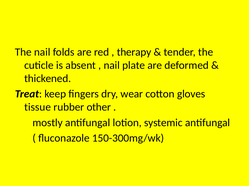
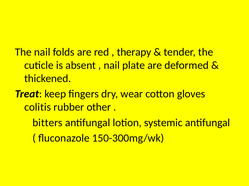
tissue: tissue -> colitis (38, 108)
mostly: mostly -> bitters (47, 123)
